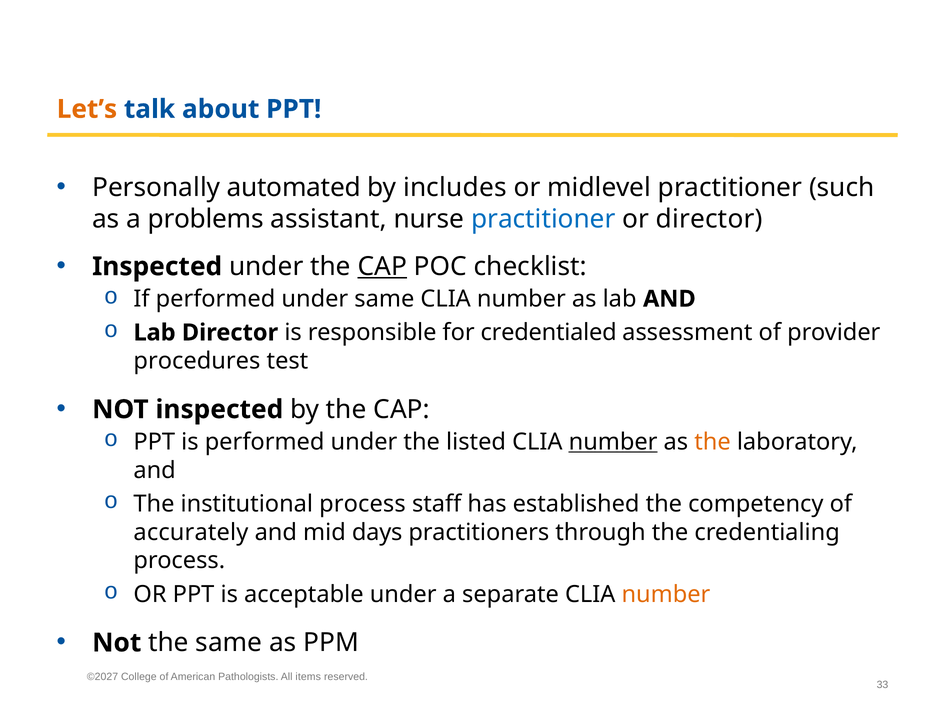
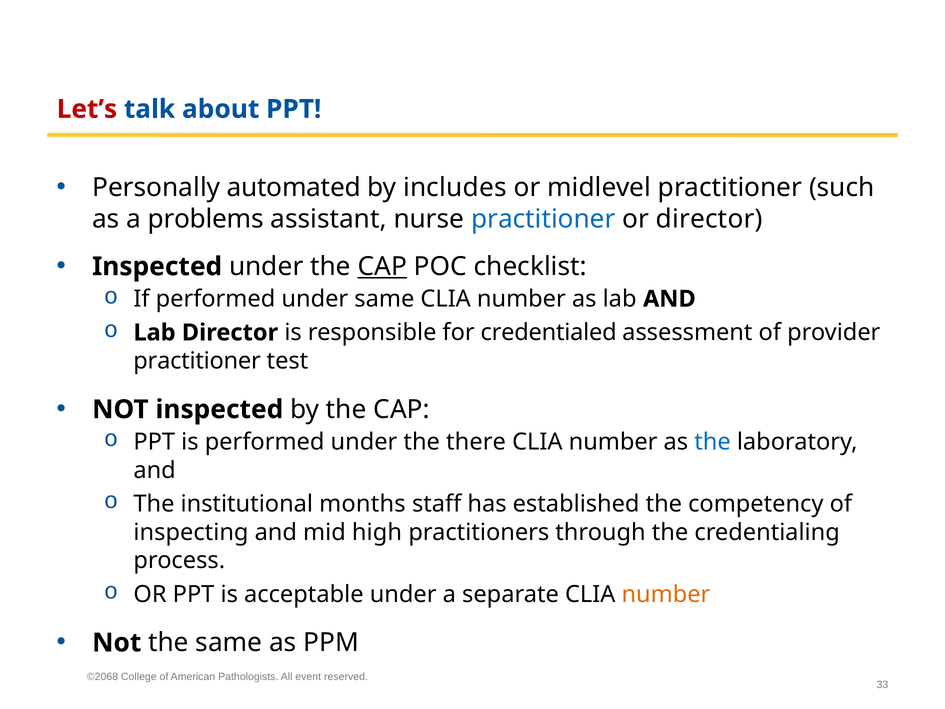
Let’s colour: orange -> red (87, 109)
procedures: procedures -> practitioner (197, 361)
listed: listed -> there (476, 442)
number underline: present -> none (613, 442)
the colour: orange -> blue (713, 442)
institutional process: process -> months (362, 504)
accurately: accurately -> inspecting (191, 532)
days: days -> high (377, 532)
©2027: ©2027 -> ©2068 (103, 676)
items: items -> event (308, 676)
